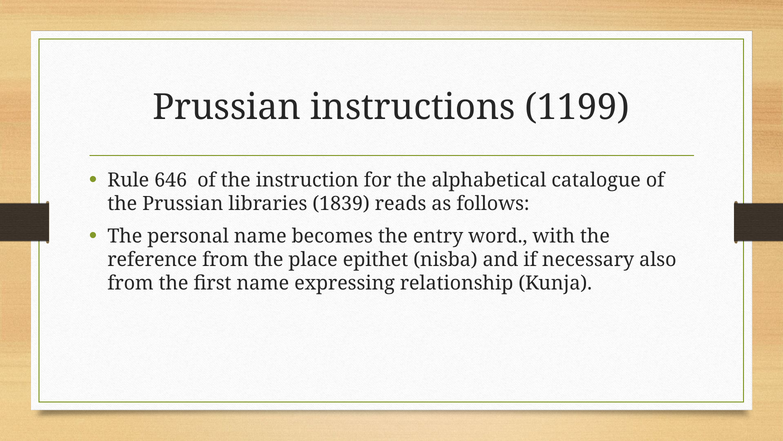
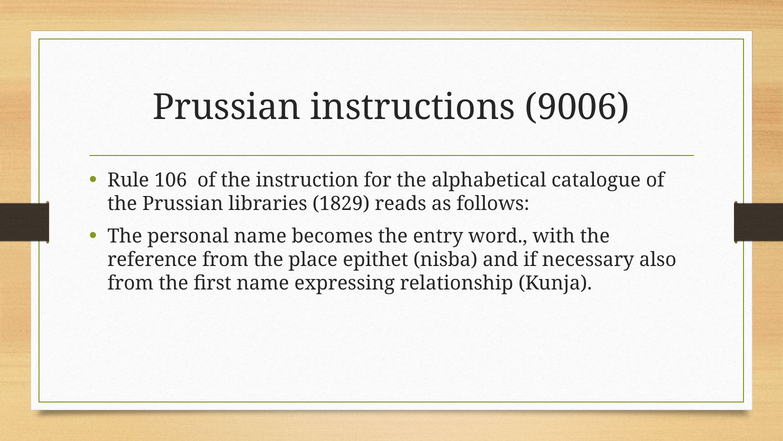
1199: 1199 -> 9006 (577, 107)
646: 646 -> 106 (171, 180)
1839: 1839 -> 1829 (341, 204)
